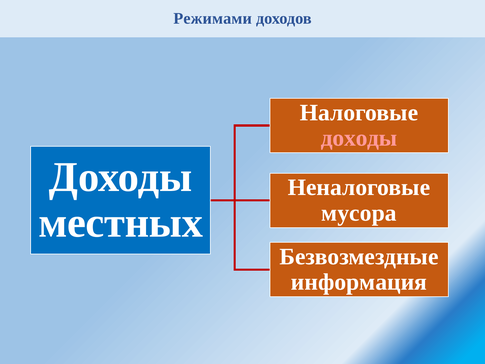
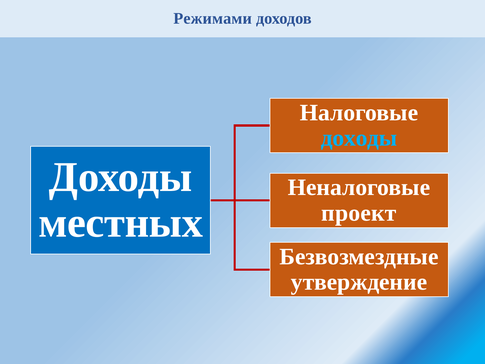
доходы colour: pink -> light blue (359, 138)
мусора: мусора -> проект (359, 213)
информация: информация -> утверждение (359, 282)
